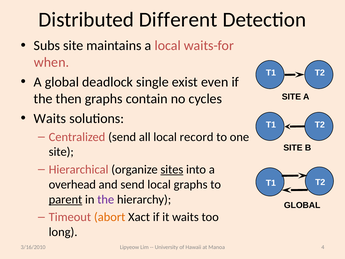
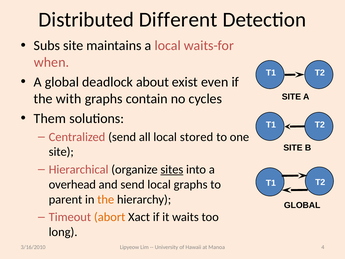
single: single -> about (153, 82)
then: then -> with (69, 99)
Waits: Waits -> Them (50, 118)
record: record -> stored (197, 137)
parent underline: present -> none (65, 199)
the colour: purple -> orange (106, 199)
